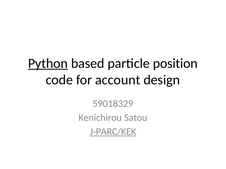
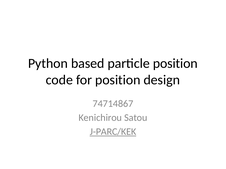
Python underline: present -> none (48, 64)
for account: account -> position (118, 80)
59018329: 59018329 -> 74714867 (113, 104)
